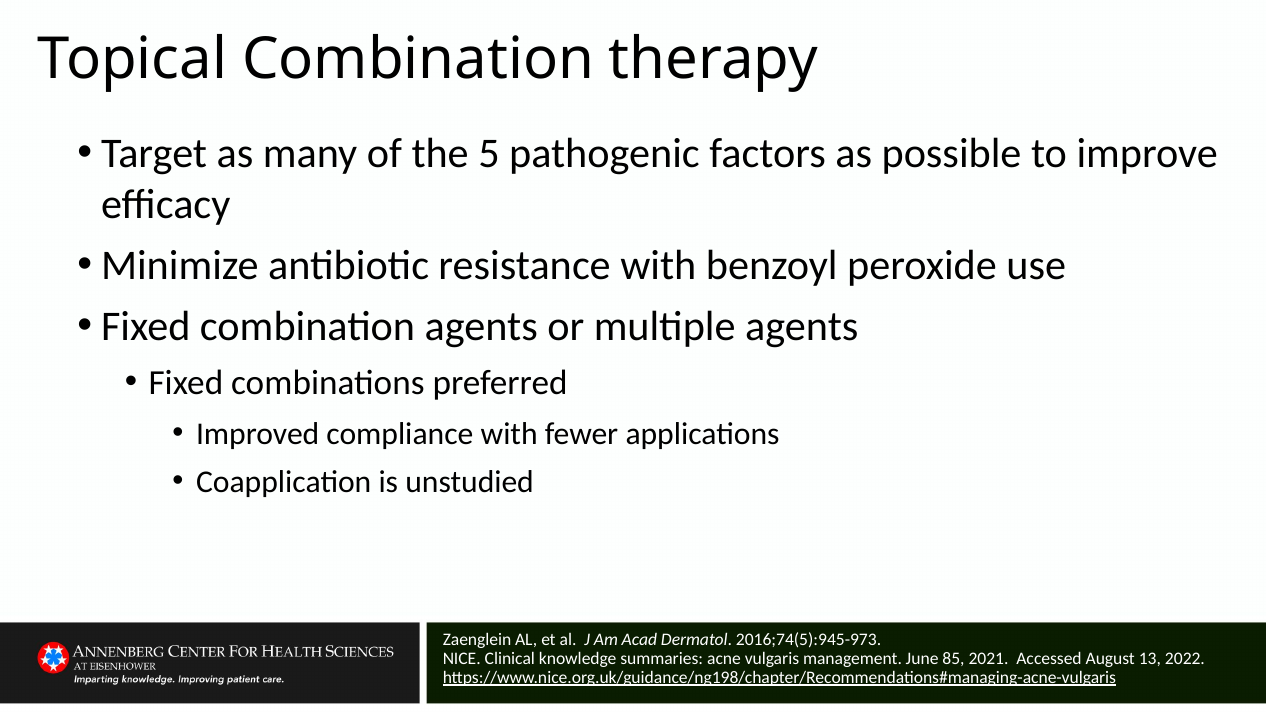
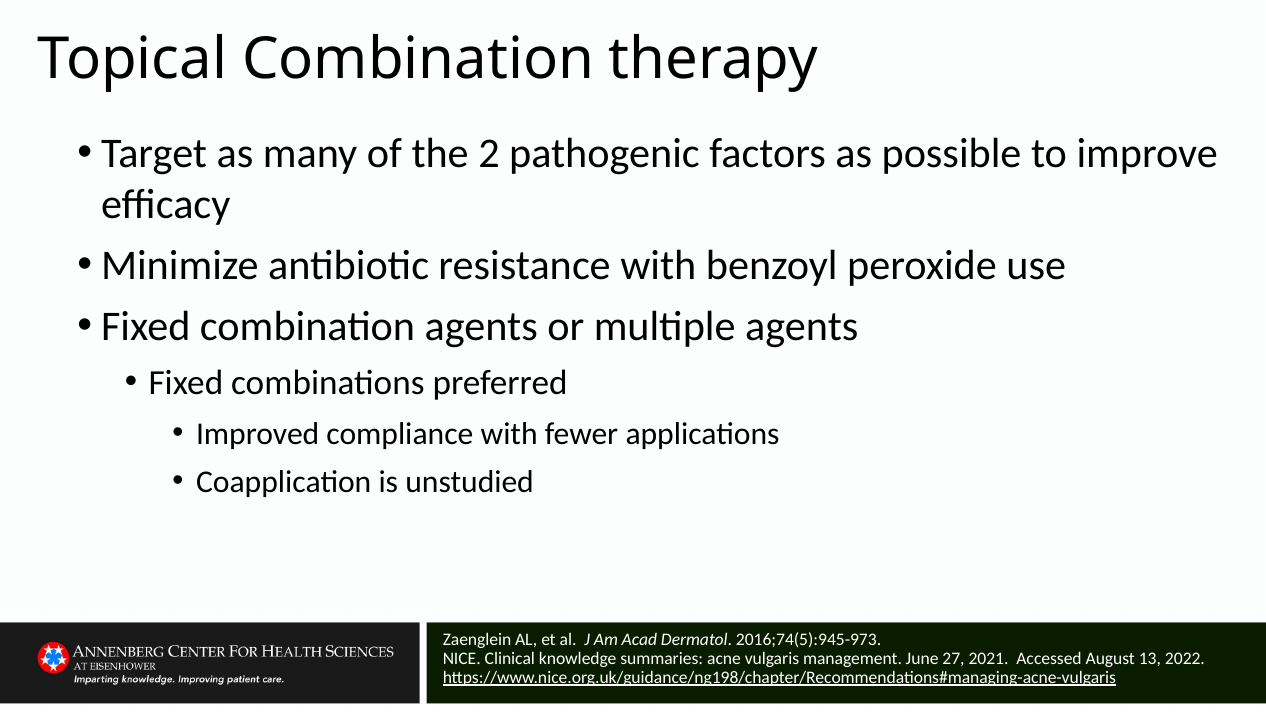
5: 5 -> 2 (489, 154)
85: 85 -> 27 (954, 659)
